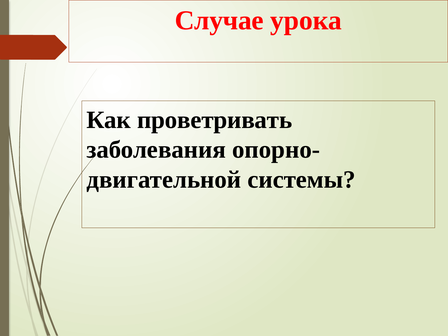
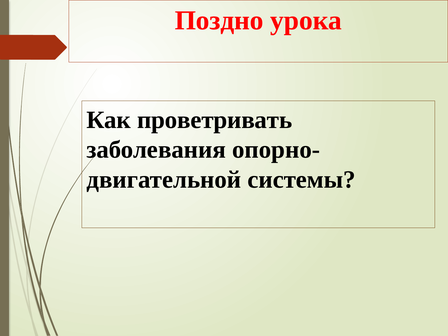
Случае: Случае -> Поздно (219, 21)
